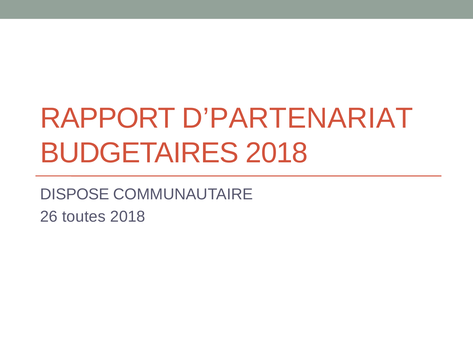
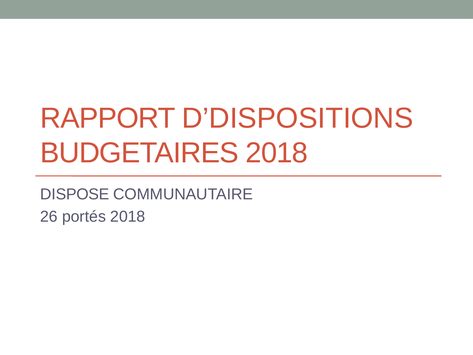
D’PARTENARIAT: D’PARTENARIAT -> D’DISPOSITIONS (298, 118)
toutes: toutes -> portés (84, 216)
